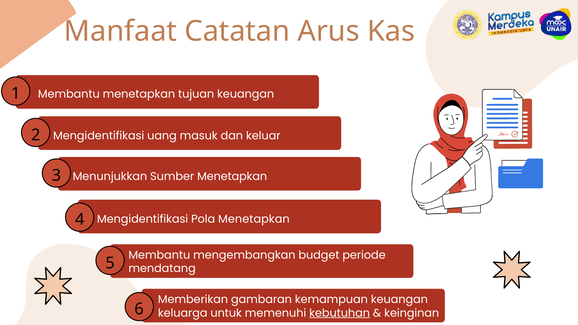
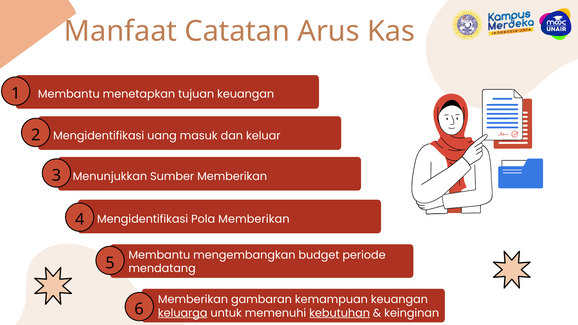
Sumber Menetapkan: Menetapkan -> Memberikan (232, 177)
Pola Menetapkan: Menetapkan -> Memberikan (254, 219)
keluarga underline: none -> present (183, 313)
